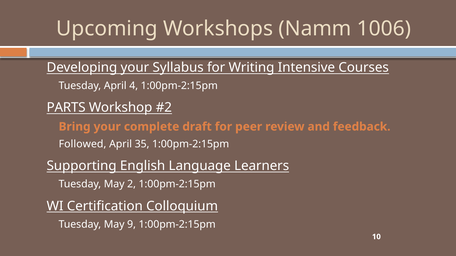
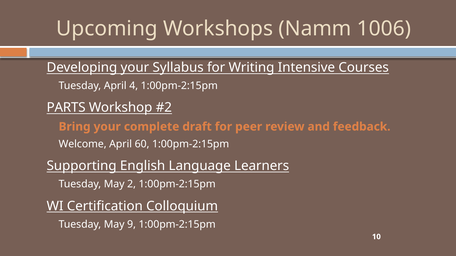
Followed: Followed -> Welcome (83, 144)
35: 35 -> 60 (142, 144)
